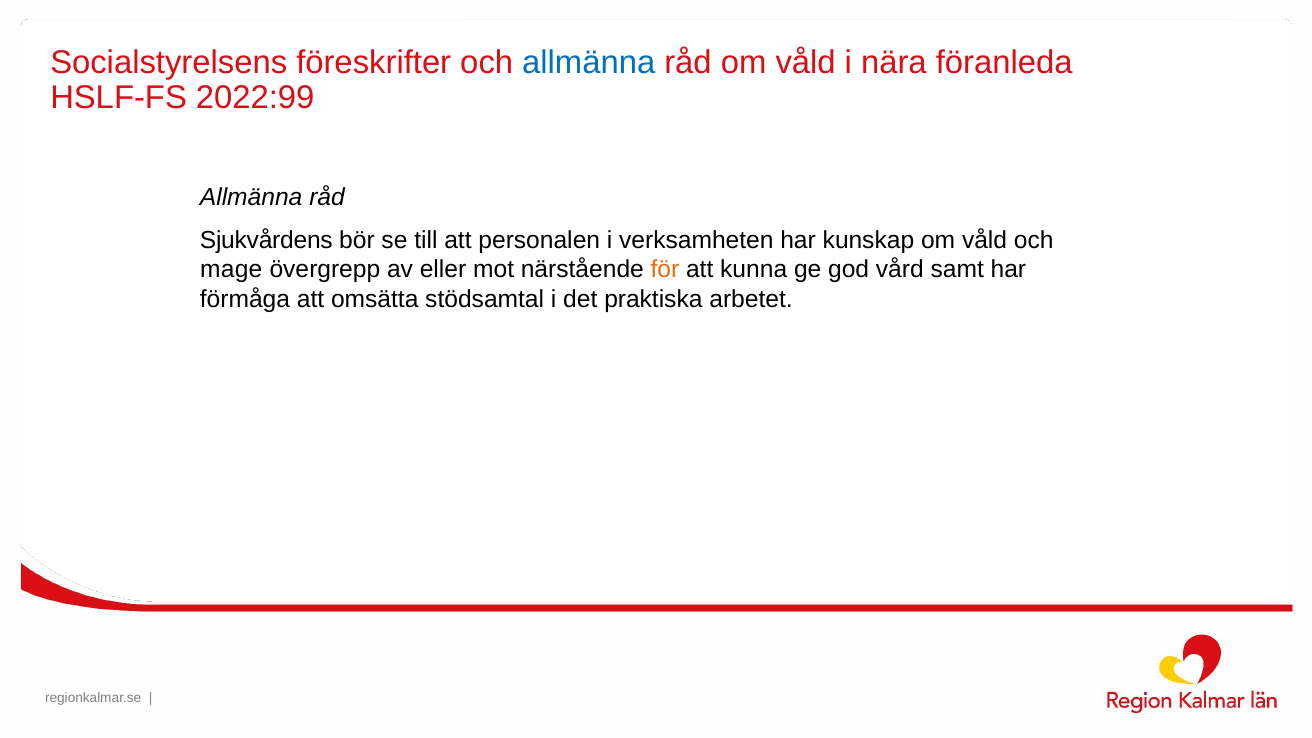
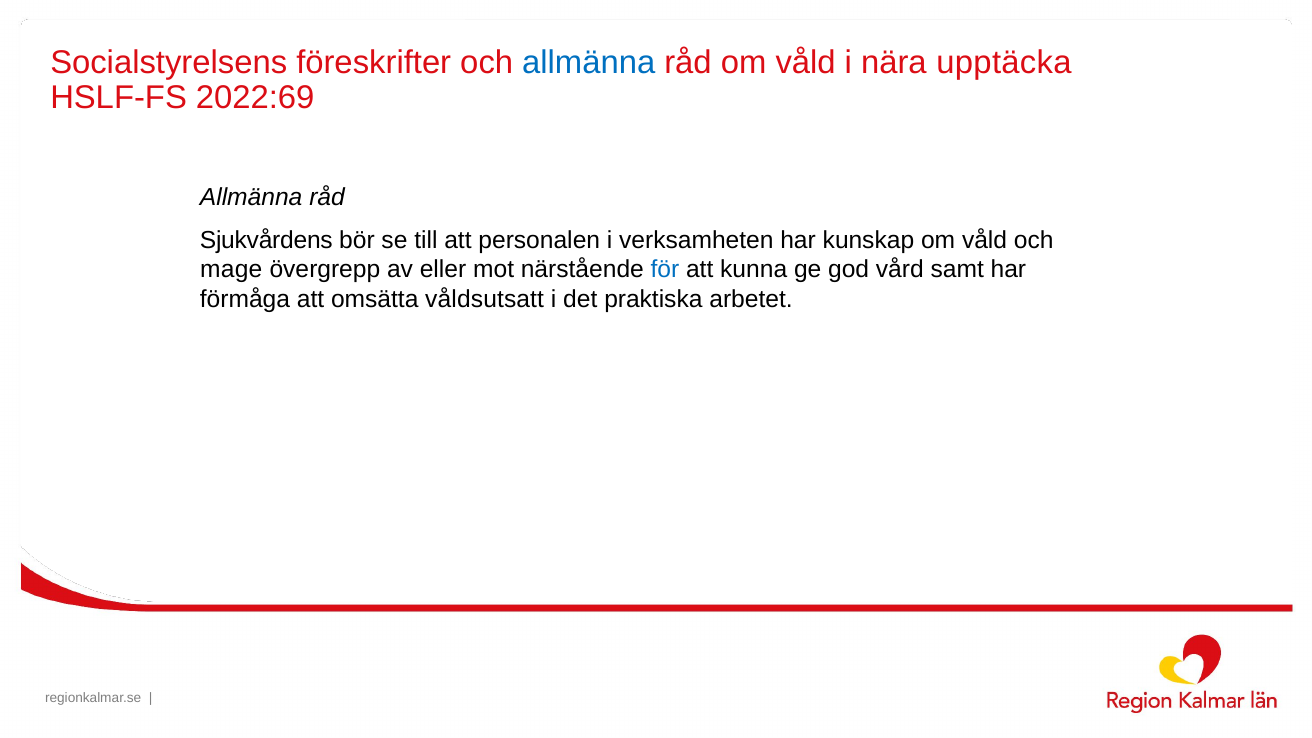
föranleda: föranleda -> upptäcka (1004, 63)
2022:99: 2022:99 -> 2022:69 (255, 98)
för colour: orange -> blue (665, 270)
stödsamtal: stödsamtal -> våldsutsatt (485, 299)
